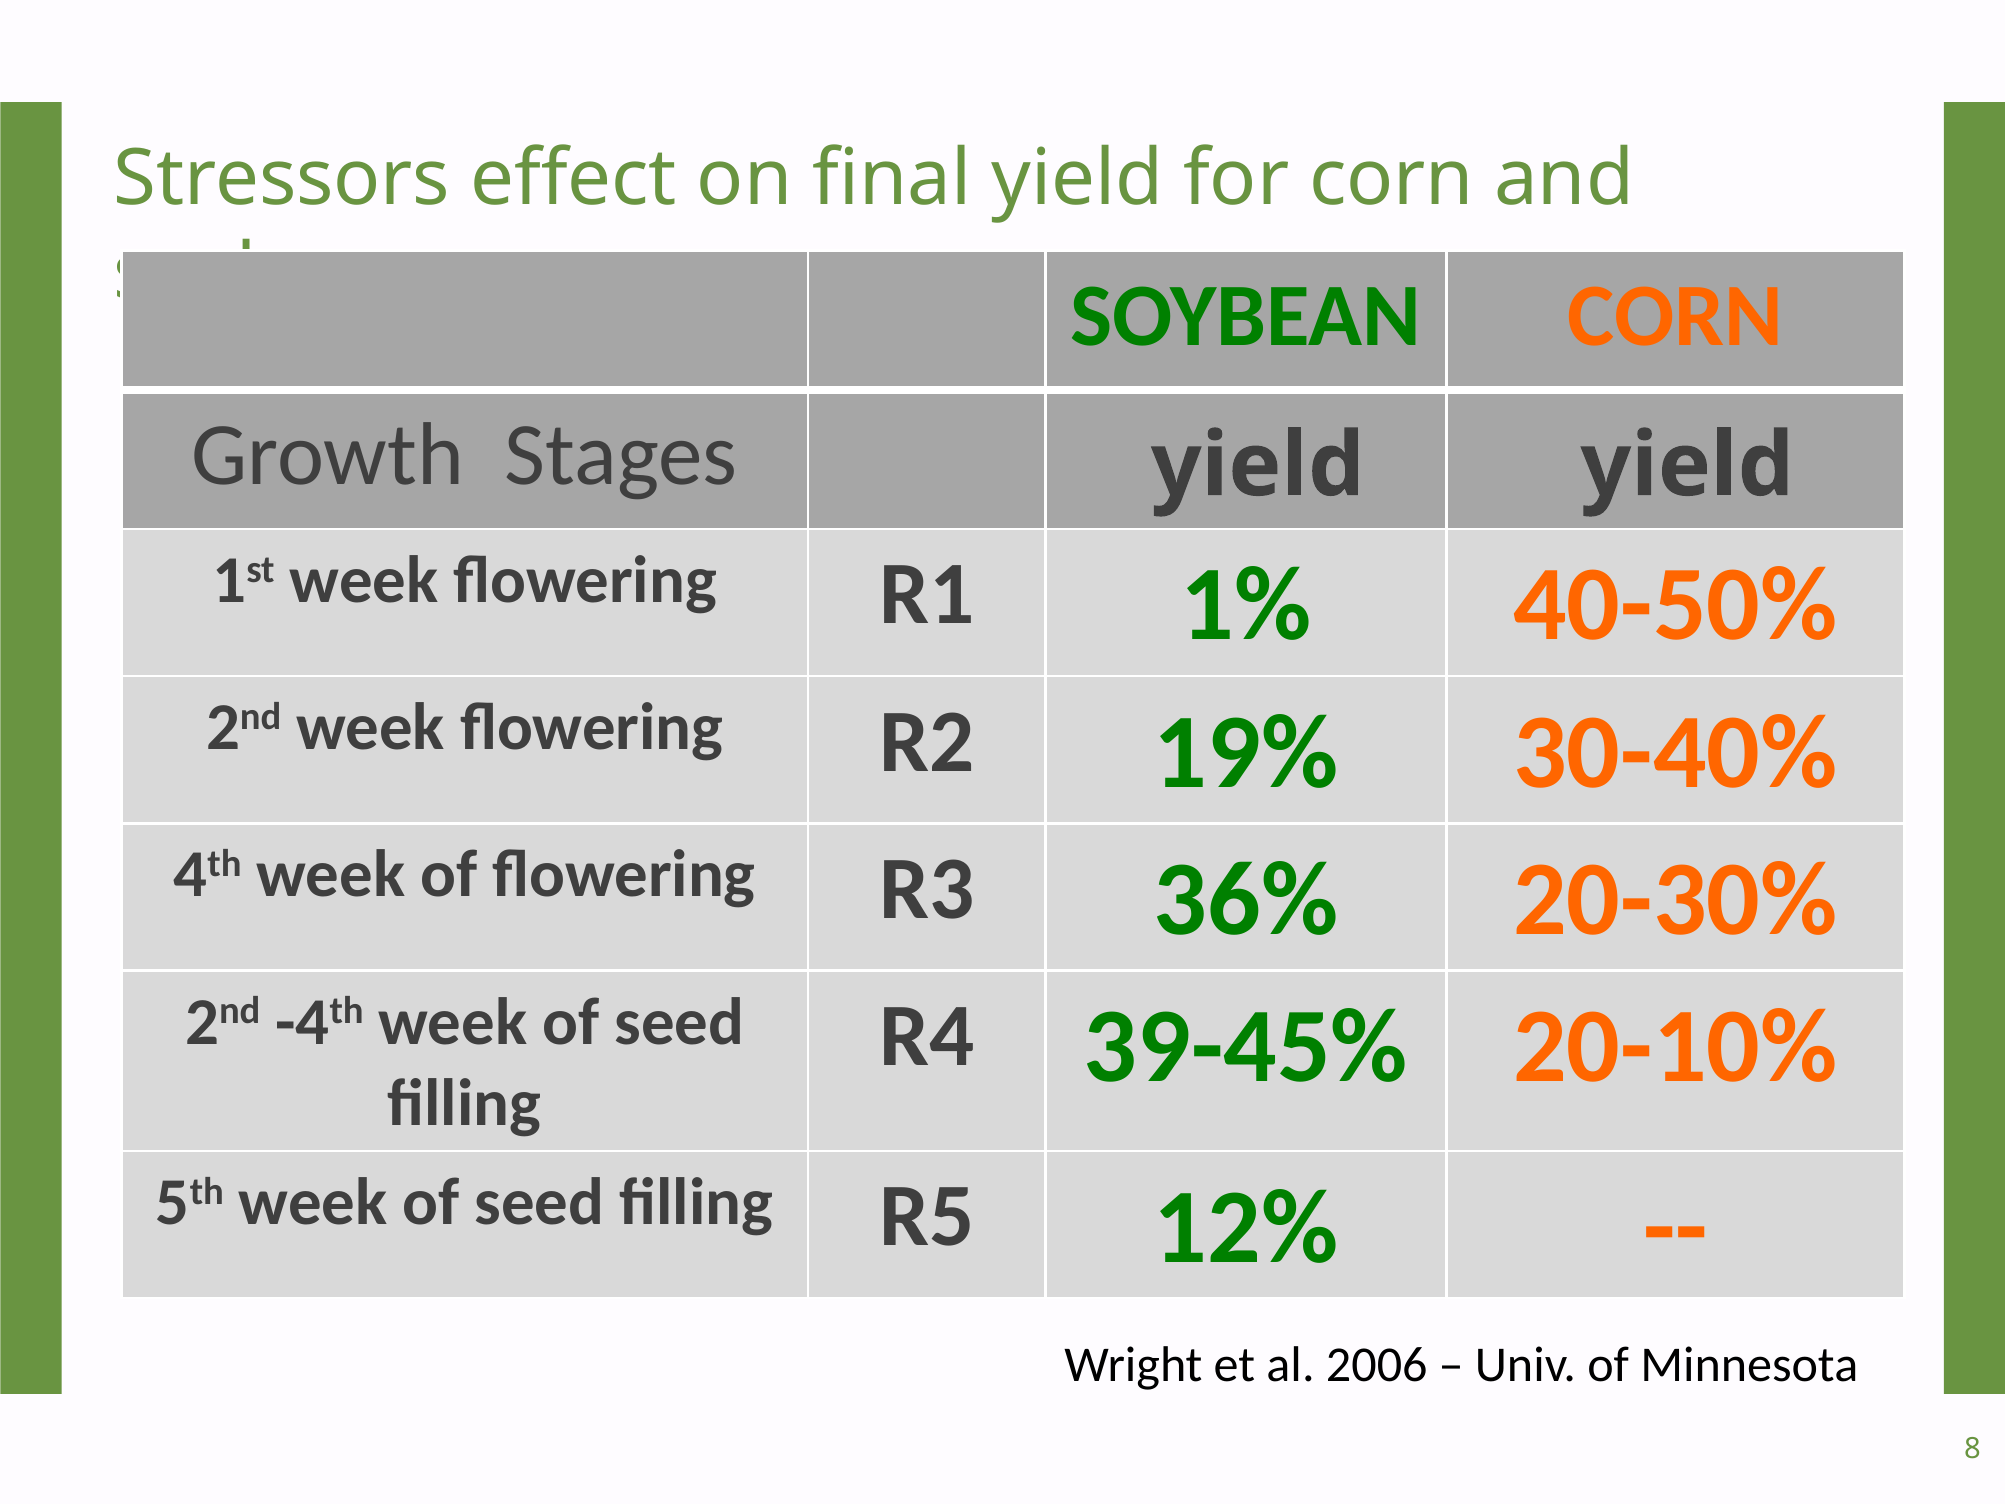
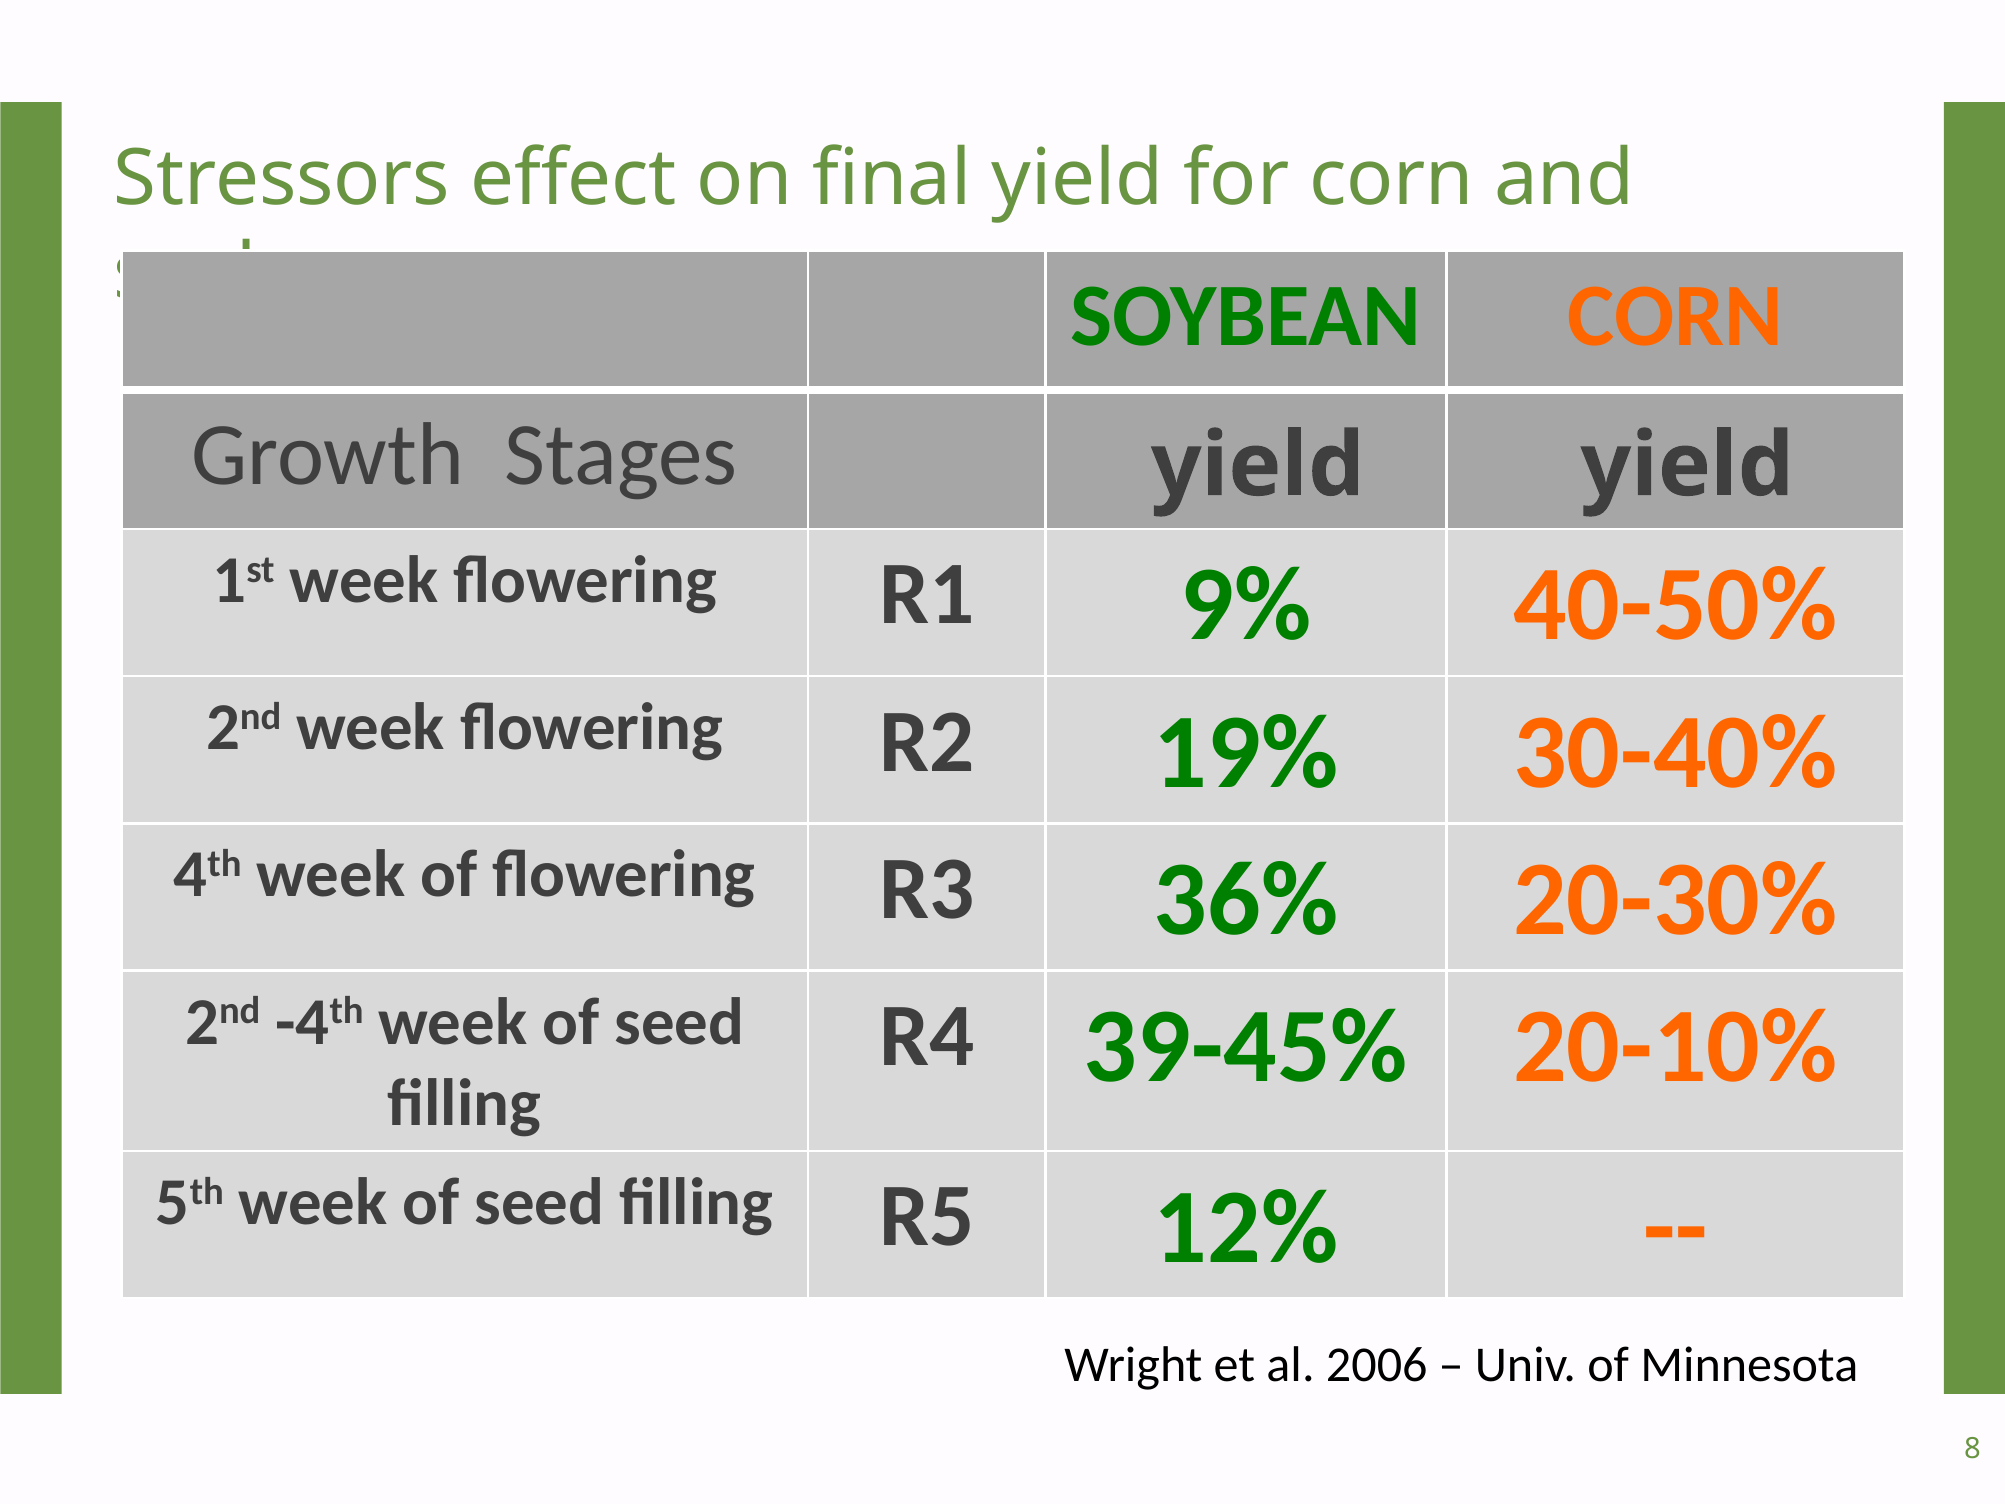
1%: 1% -> 9% (1246, 605)
